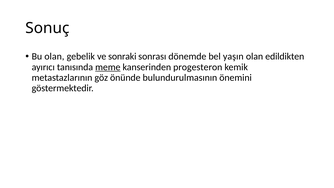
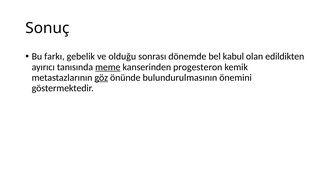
Bu olan: olan -> farkı (54, 56)
sonraki: sonraki -> olduğu (122, 56)
yaşın: yaşın -> kabul (233, 56)
göz underline: none -> present (101, 78)
